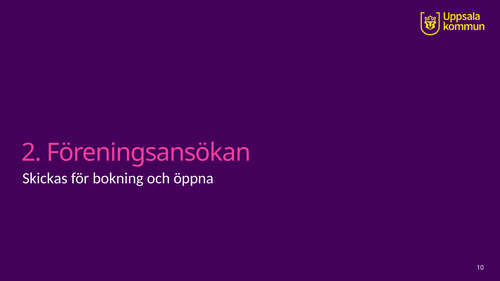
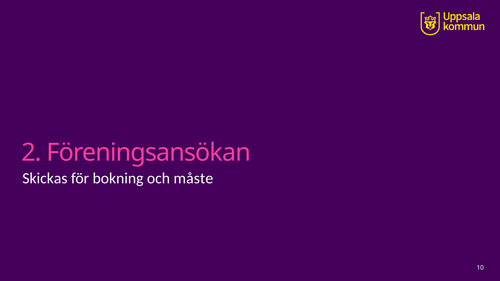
öppna: öppna -> måste (193, 178)
